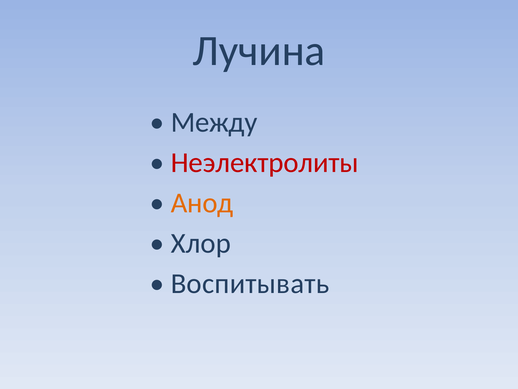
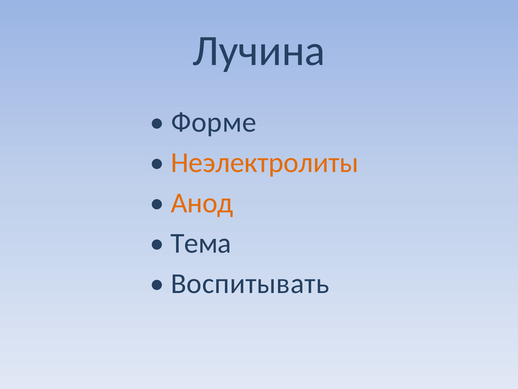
Между: Между -> Форме (214, 122)
Неэлектролиты colour: red -> orange (265, 163)
Хлор: Хлор -> Тема (201, 243)
